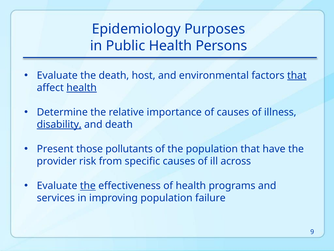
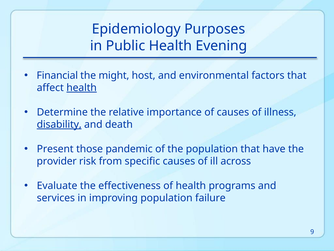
Persons: Persons -> Evening (221, 46)
Evaluate: Evaluate -> Financial (57, 75)
the death: death -> might (114, 75)
that underline: present -> none (297, 75)
pollutants: pollutants -> pandemic (129, 149)
the underline: present -> none (88, 185)
